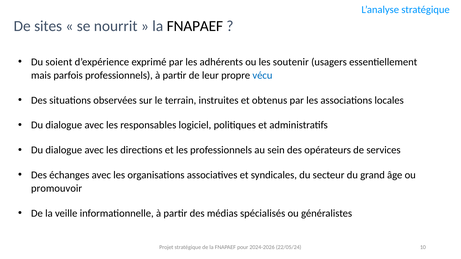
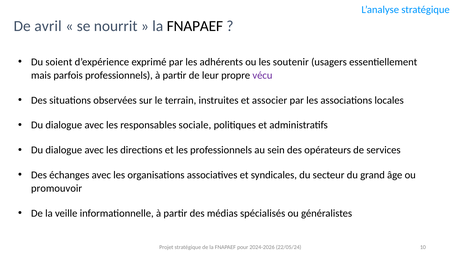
sites: sites -> avril (48, 26)
vécu colour: blue -> purple (262, 75)
obtenus: obtenus -> associer (270, 100)
logiciel: logiciel -> sociale (195, 125)
